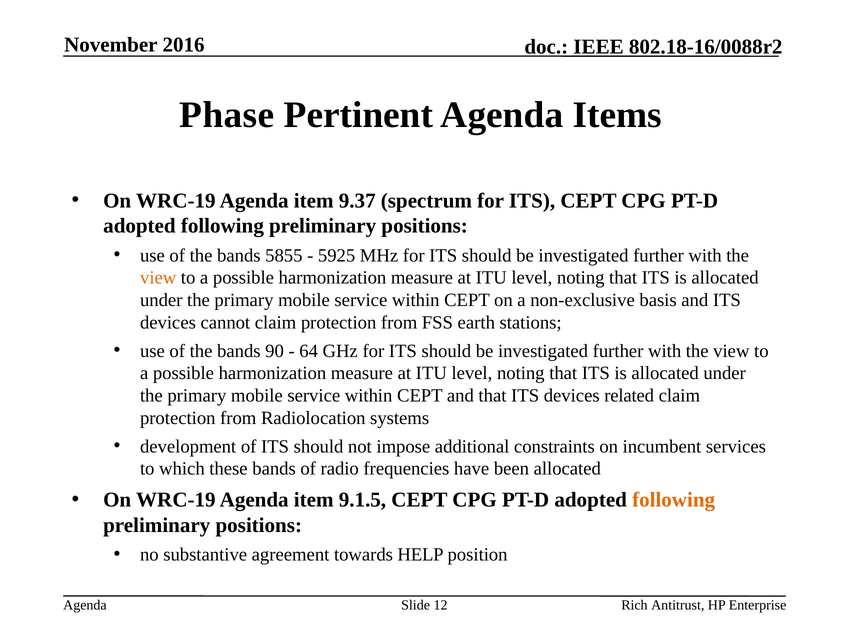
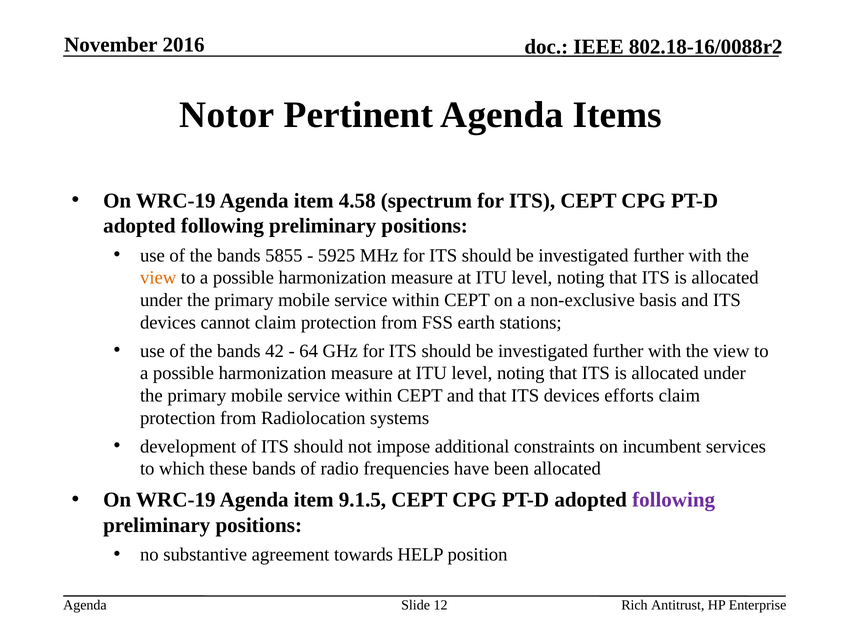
Phase: Phase -> Notor (227, 115)
9.37: 9.37 -> 4.58 (357, 201)
90: 90 -> 42 (275, 351)
related: related -> efforts (629, 396)
following colour: orange -> purple (674, 500)
